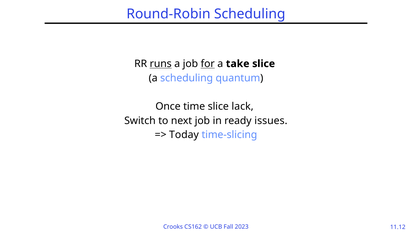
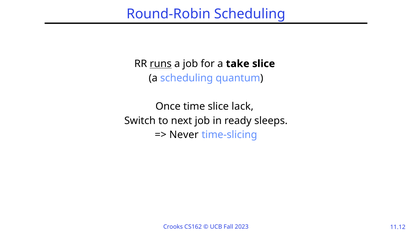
for underline: present -> none (208, 64)
issues: issues -> sleeps (271, 120)
Today: Today -> Never (184, 135)
